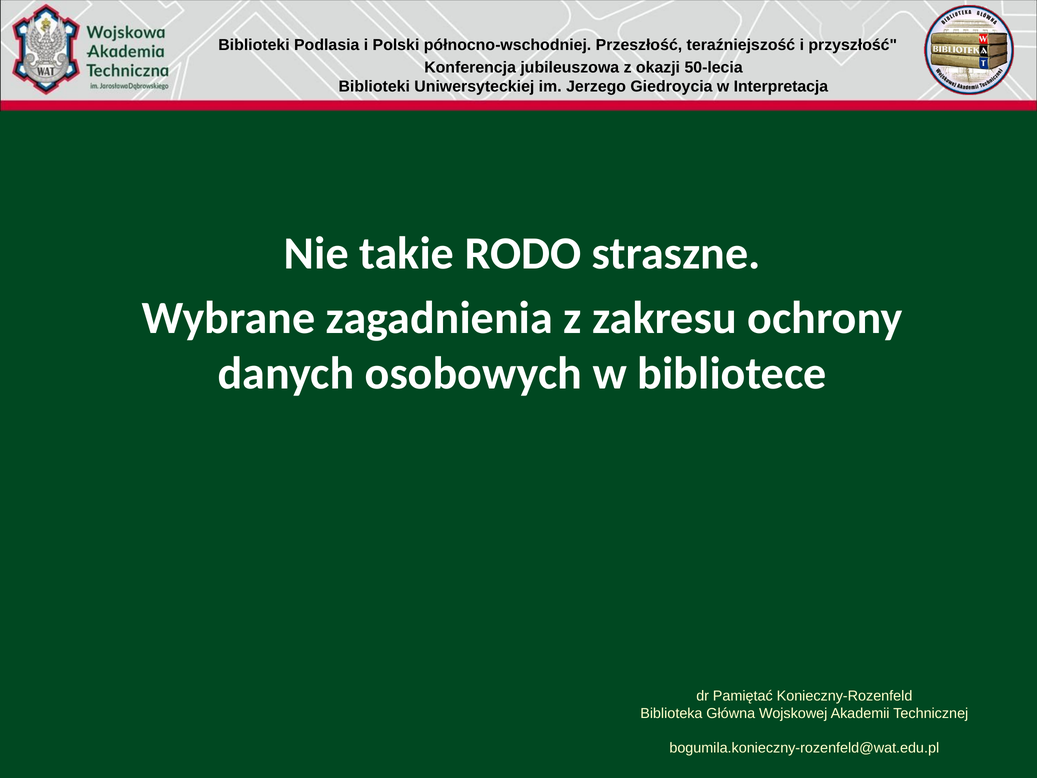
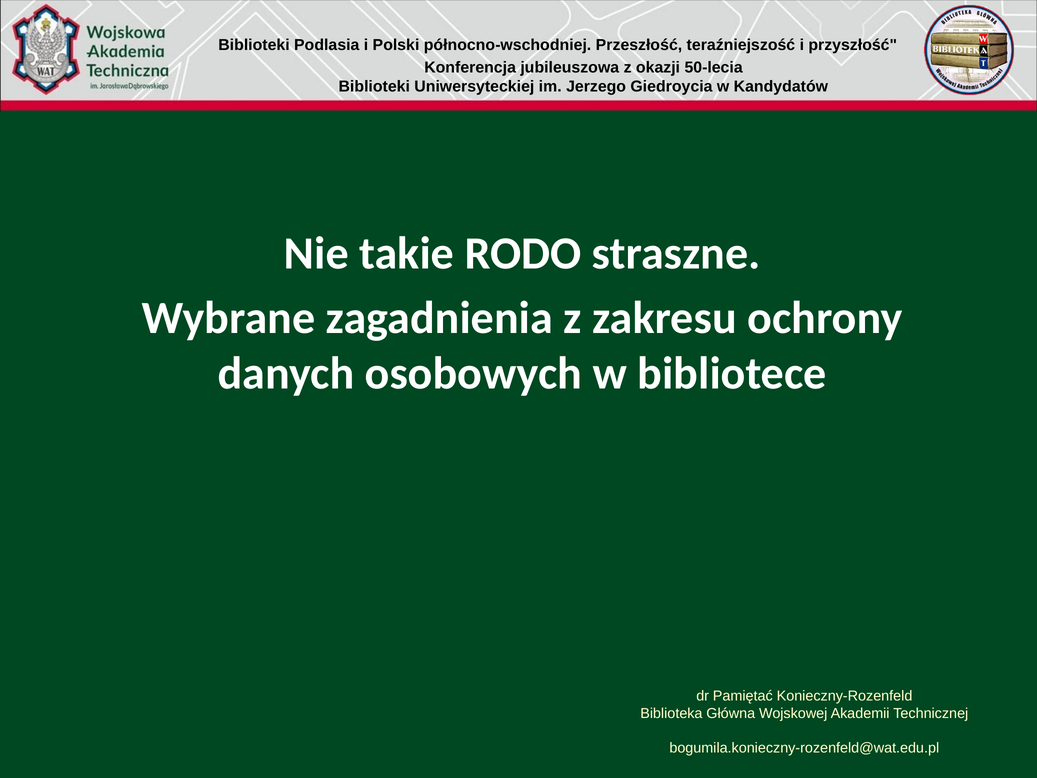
Interpretacja: Interpretacja -> Kandydatów (781, 86)
